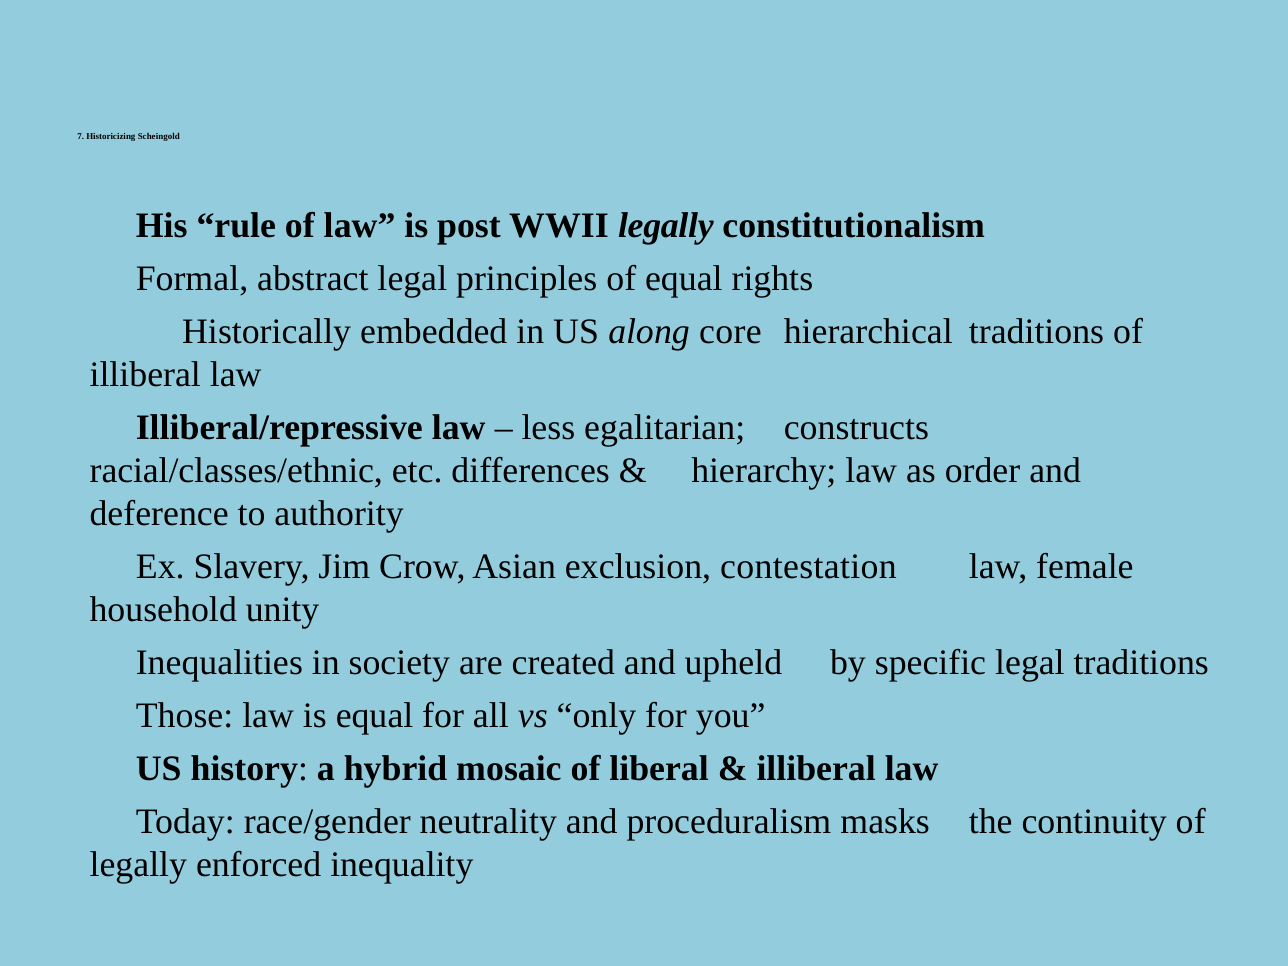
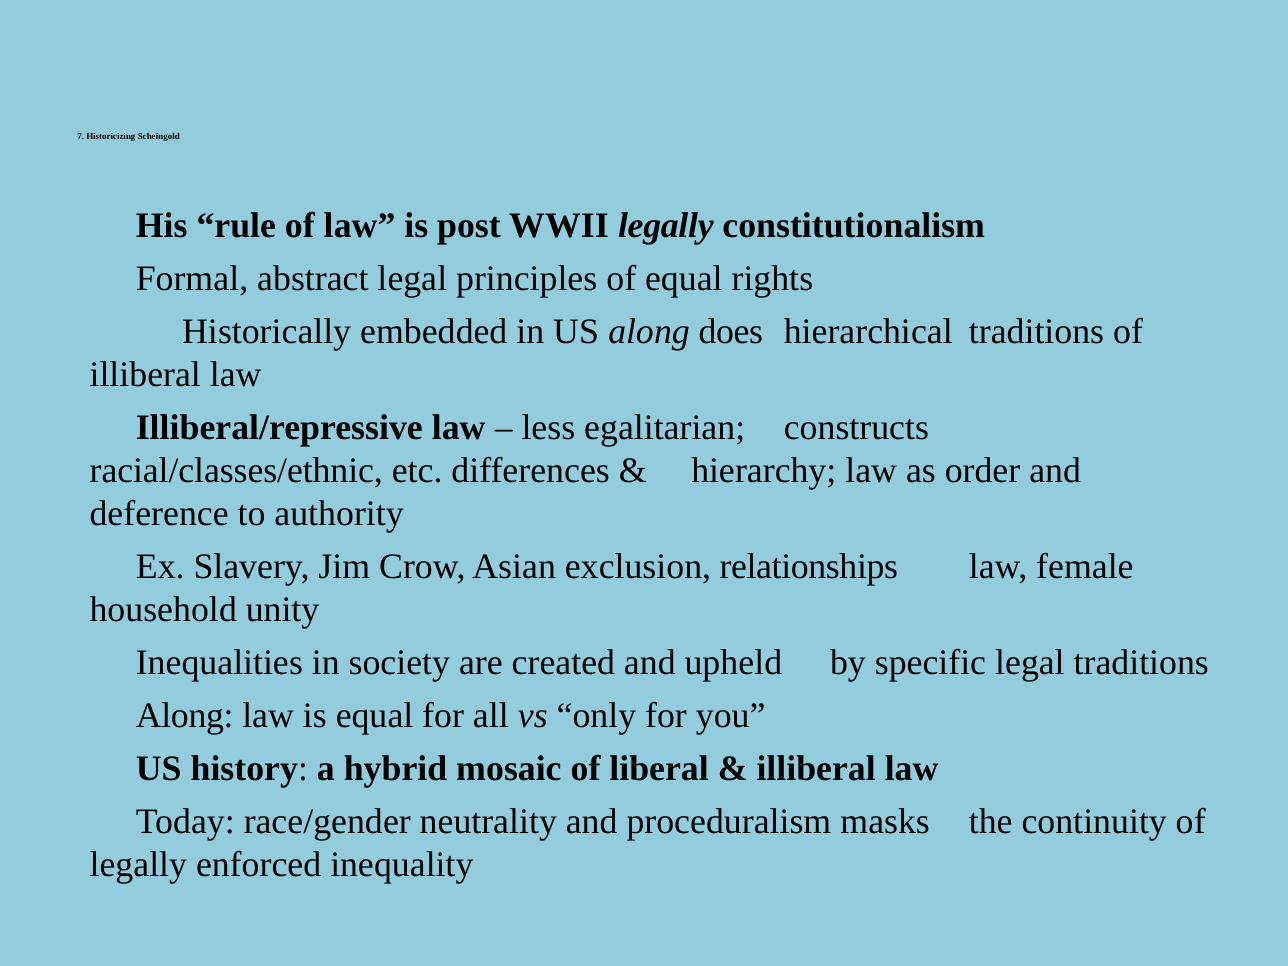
core: core -> does (731, 332)
contestation: contestation -> relationships (809, 567)
Those: Those -> Along (185, 716)
